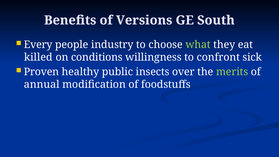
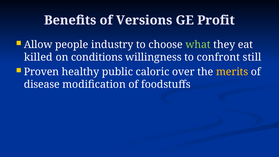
South: South -> Profit (216, 20)
Every: Every -> Allow (38, 45)
sick: sick -> still (252, 57)
insects: insects -> caloric (153, 72)
merits colour: light green -> yellow (232, 72)
annual: annual -> disease (42, 84)
